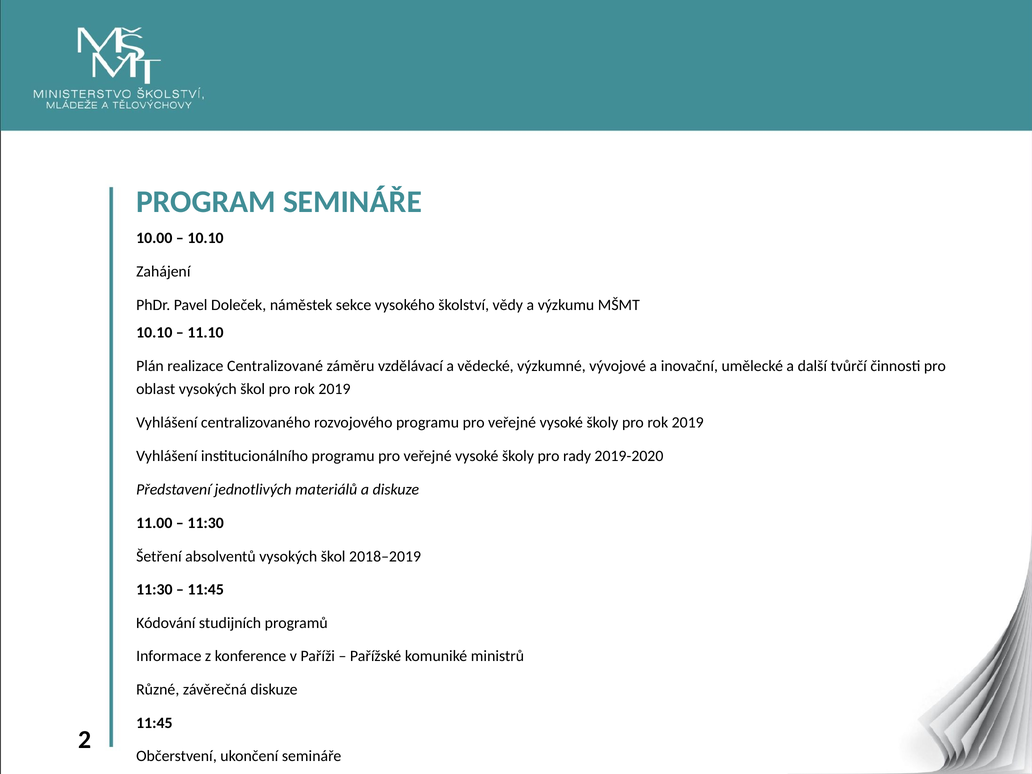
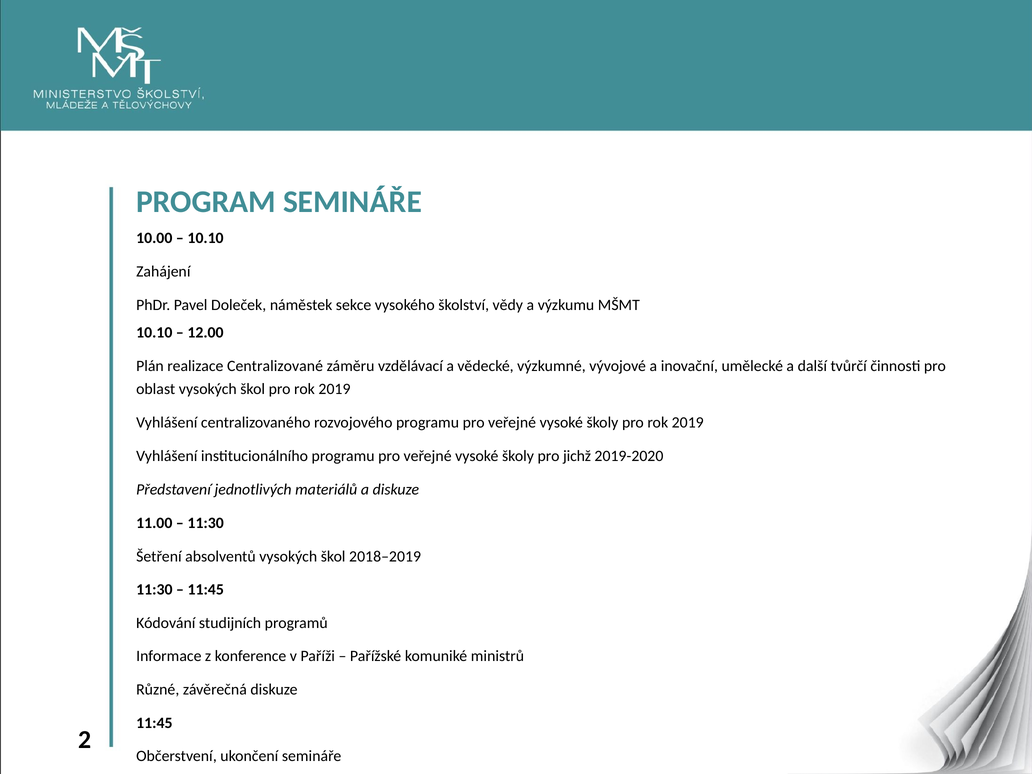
11.10: 11.10 -> 12.00 (206, 333)
rady: rady -> jichž (577, 456)
